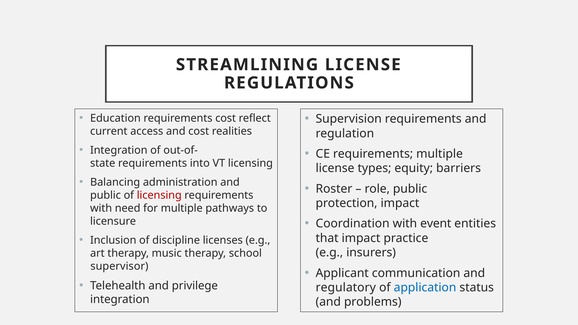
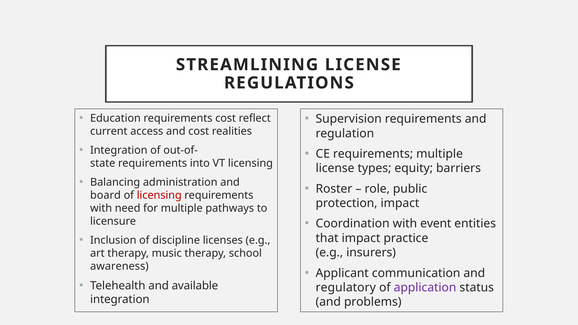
public: public -> board (105, 195)
supervisor: supervisor -> awareness (119, 266)
privilege: privilege -> available (195, 286)
application colour: blue -> purple (425, 288)
